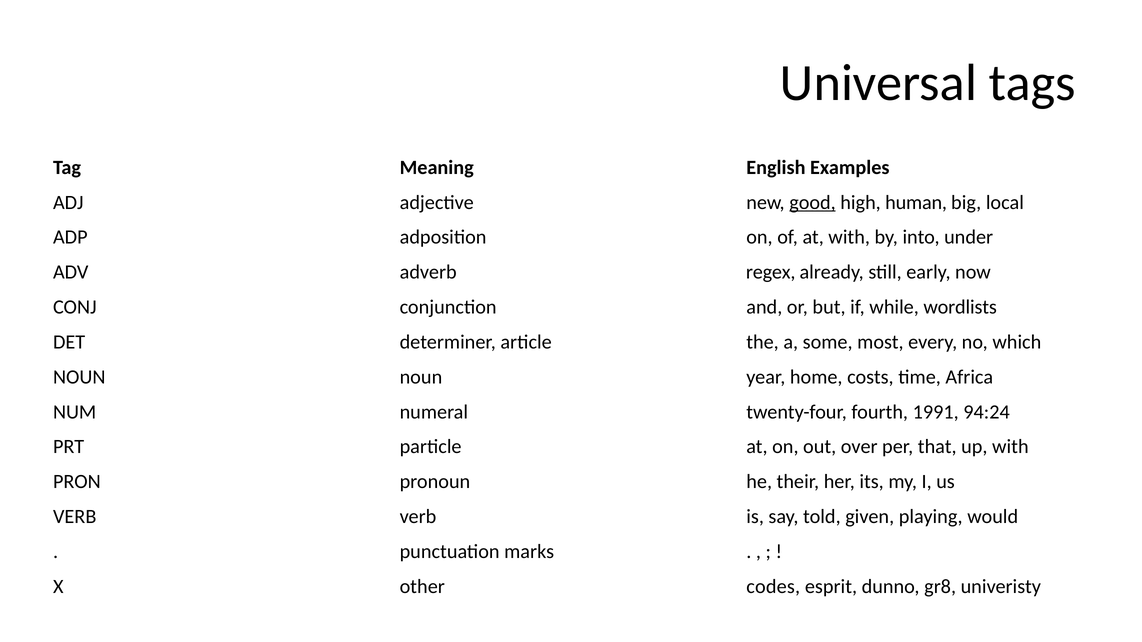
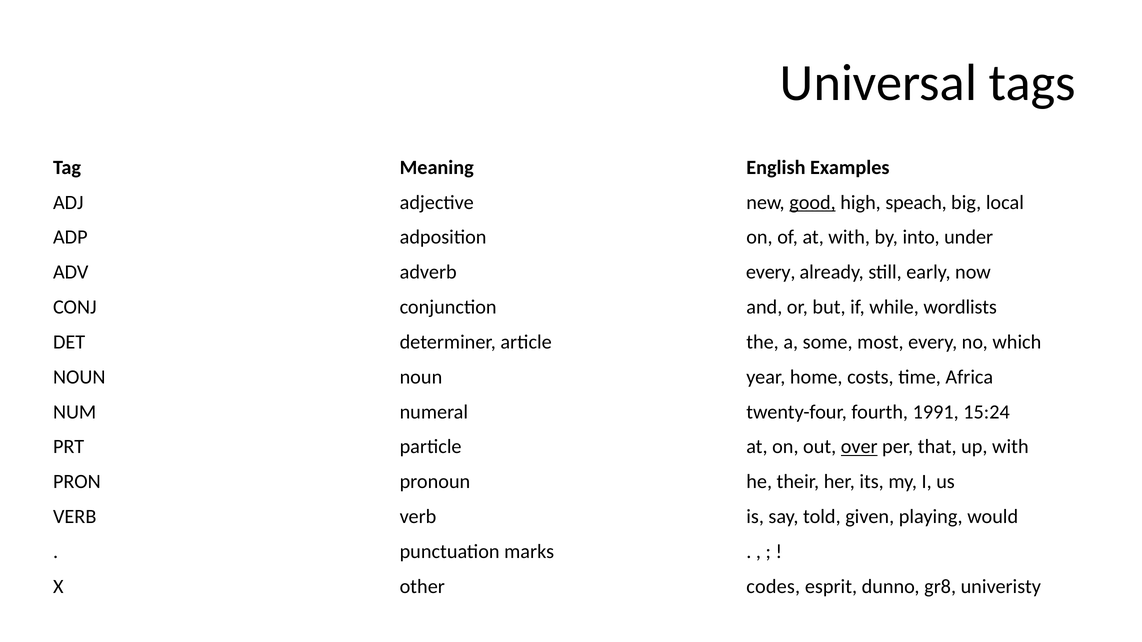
human: human -> speach (916, 203)
adverb regex: regex -> every (771, 272)
94:24: 94:24 -> 15:24 (987, 412)
over underline: none -> present (859, 447)
